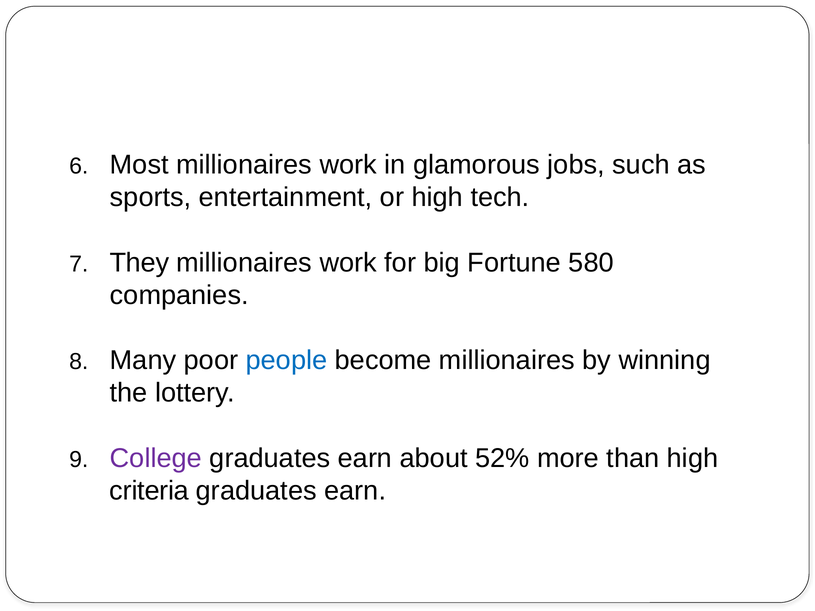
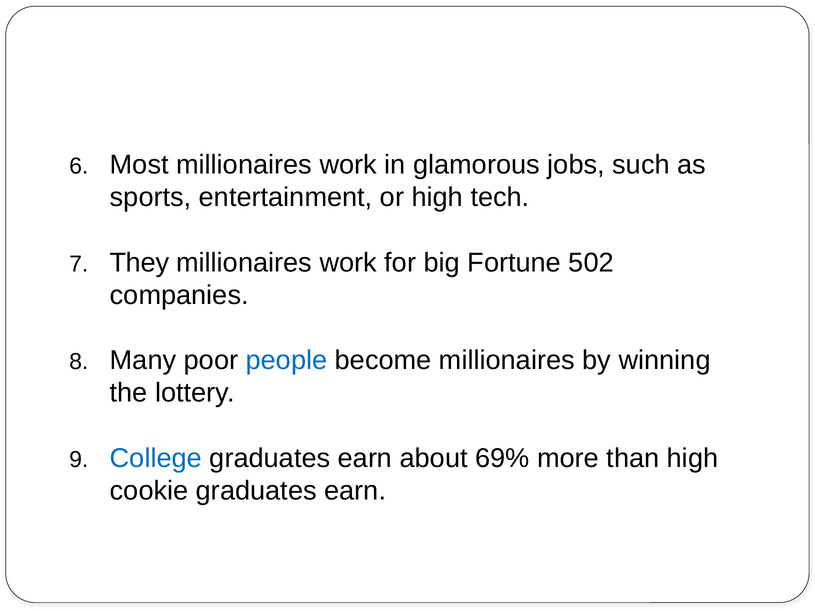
580: 580 -> 502 (591, 263)
College colour: purple -> blue (156, 458)
52%: 52% -> 69% (502, 458)
criteria: criteria -> cookie (149, 491)
